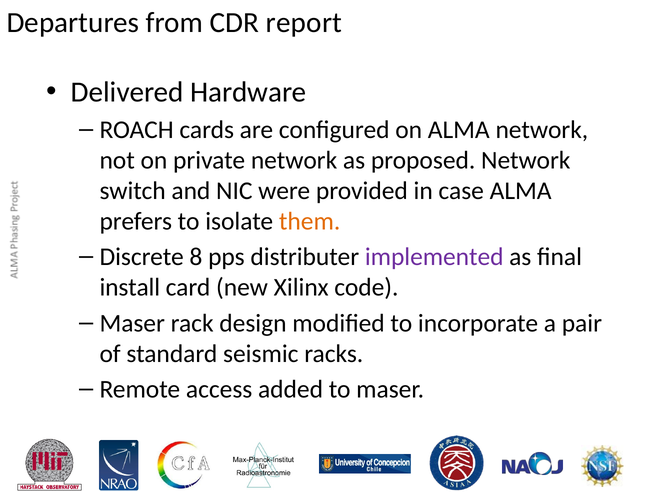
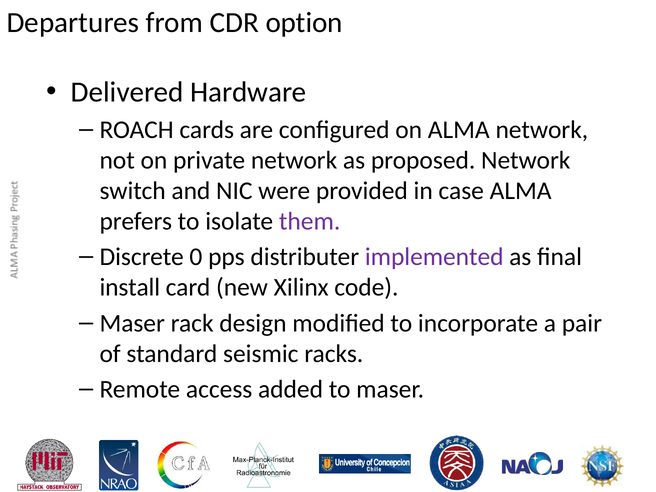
report: report -> option (304, 23)
them colour: orange -> purple (310, 221)
8: 8 -> 0 (196, 257)
